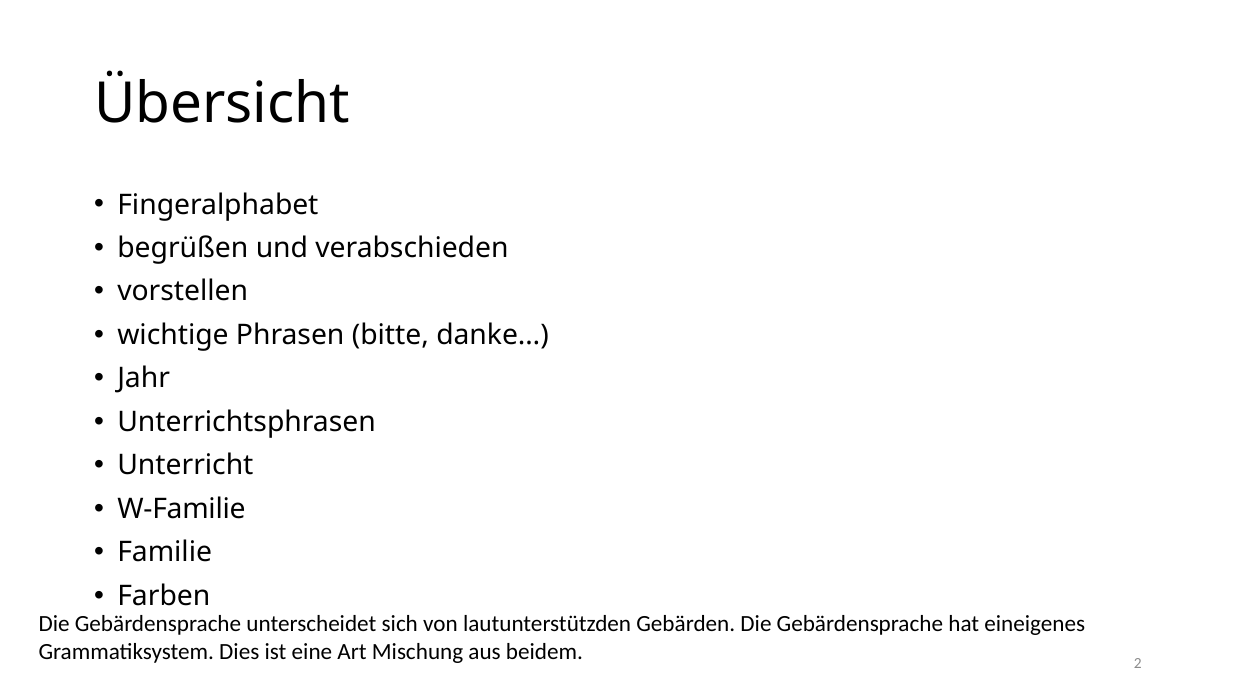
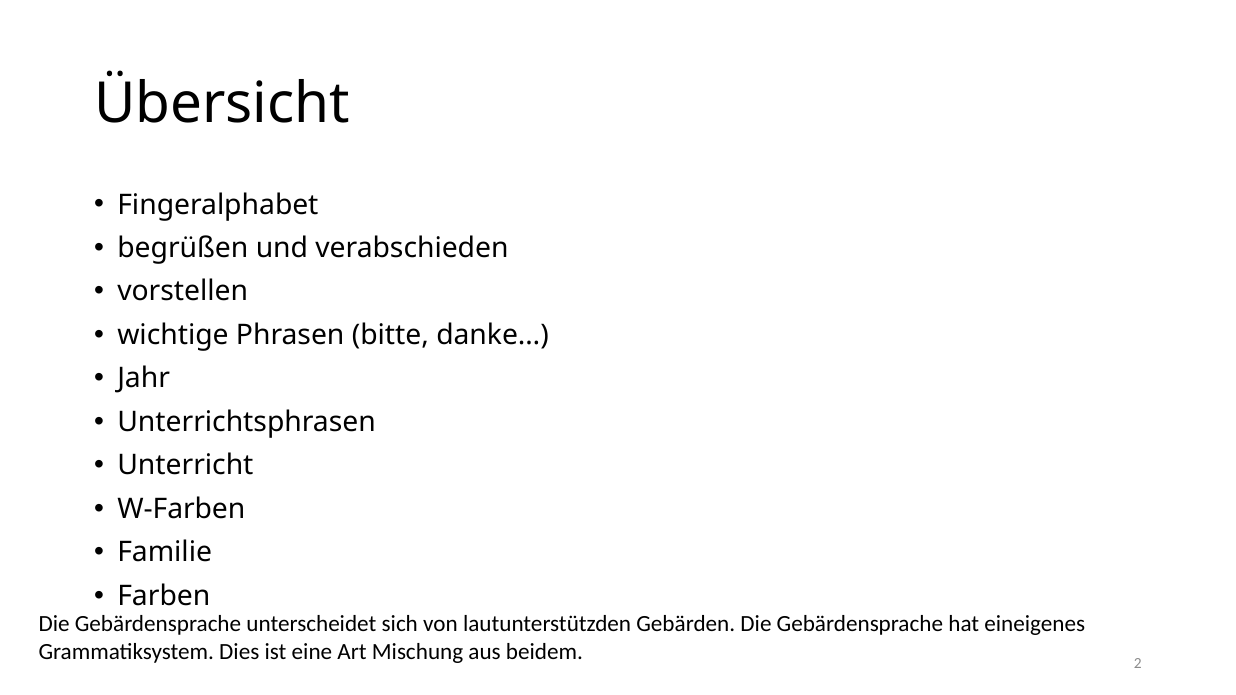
W-Familie: W-Familie -> W-Farben (181, 509)
